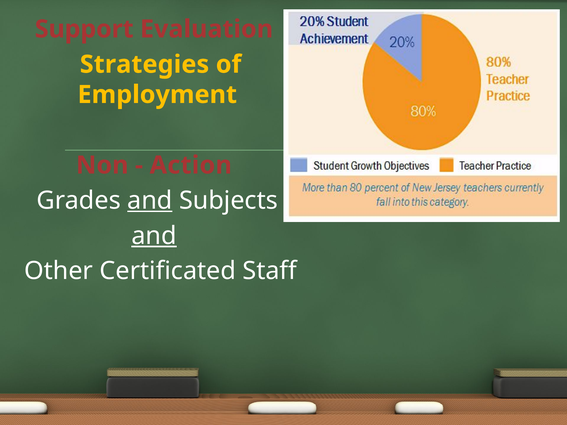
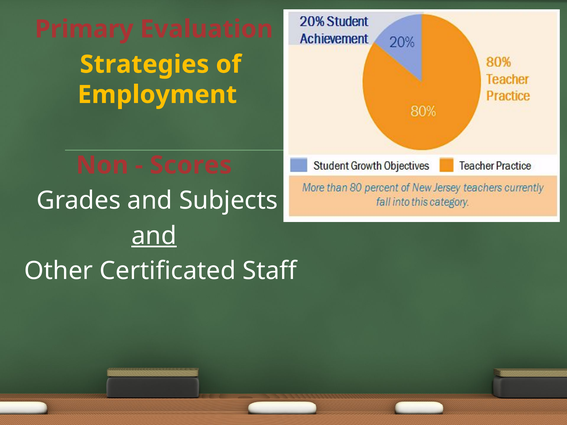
Support: Support -> Primary (84, 29)
Action: Action -> Scores (191, 165)
and underline: present -> none (150, 201)
